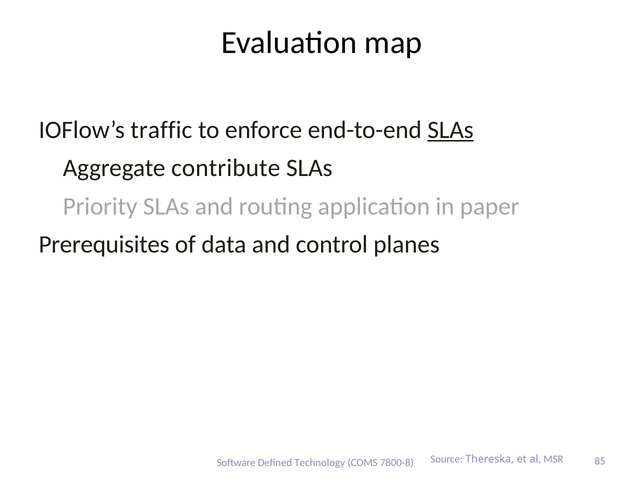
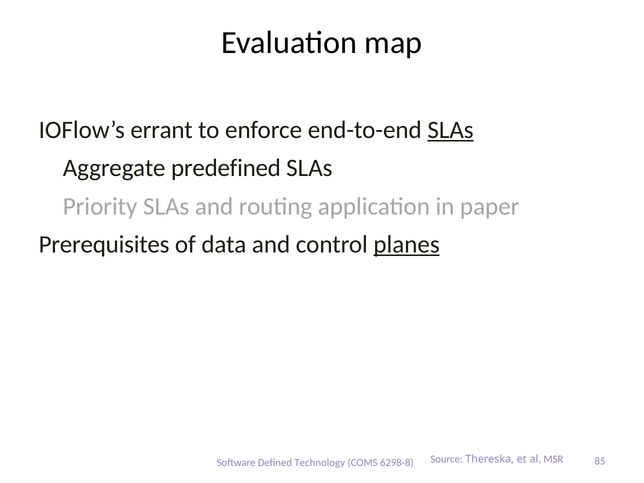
traffic: traffic -> errant (162, 130)
contribute: contribute -> predefined (226, 168)
planes underline: none -> present (407, 244)
7800-8: 7800-8 -> 6298-8 (397, 463)
